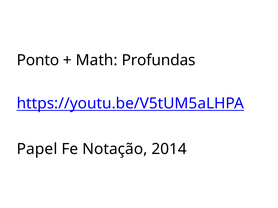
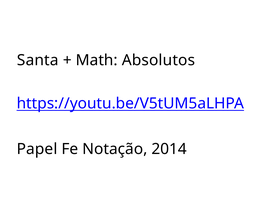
Ponto: Ponto -> Santa (38, 60)
Profundas: Profundas -> Absolutos (158, 60)
